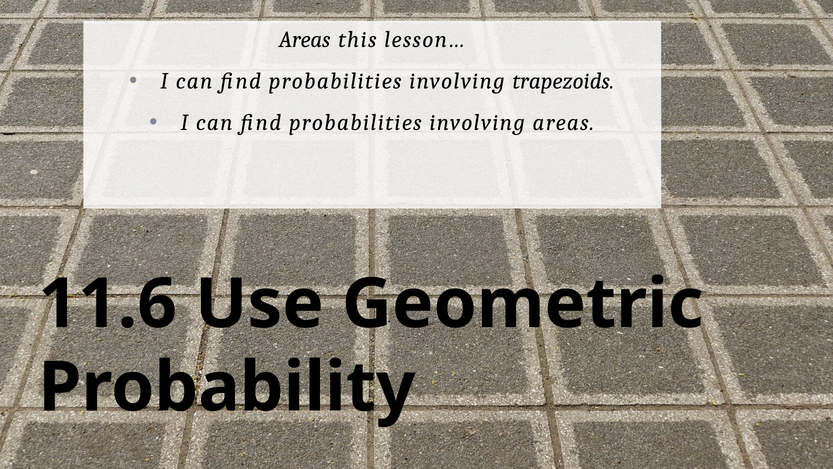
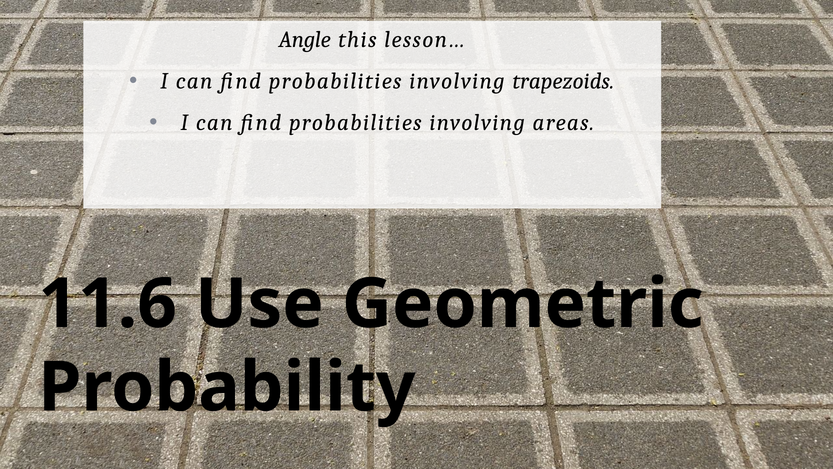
Areas: Areas -> Angle (305, 39)
